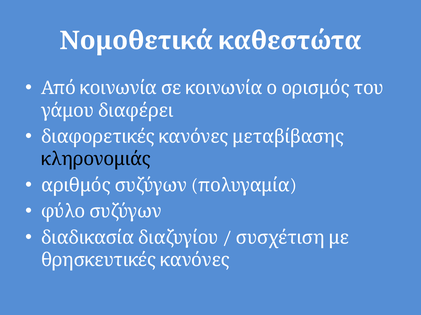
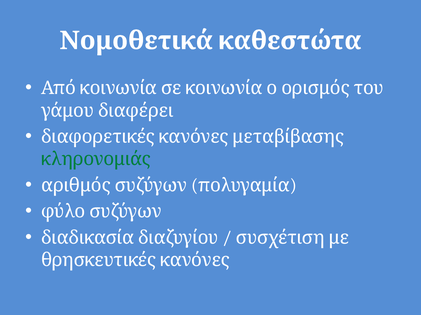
κληρονομιάς colour: black -> green (96, 160)
